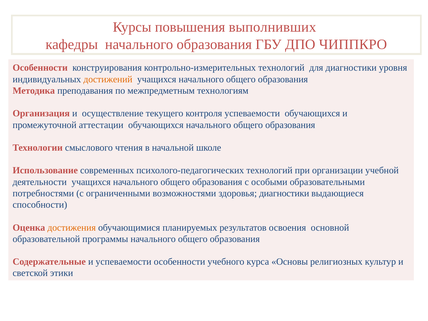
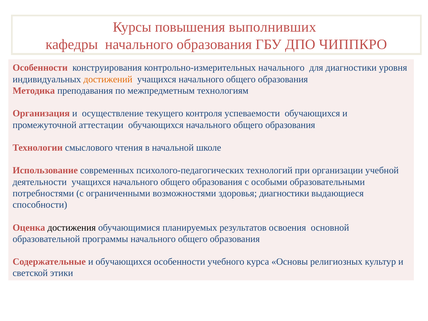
контрольно-измерительных технологий: технологий -> начального (281, 68)
достижения colour: orange -> black (72, 228)
и успеваемости: успеваемости -> обучающихся (124, 262)
